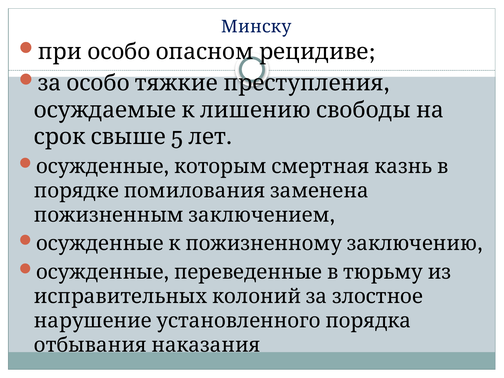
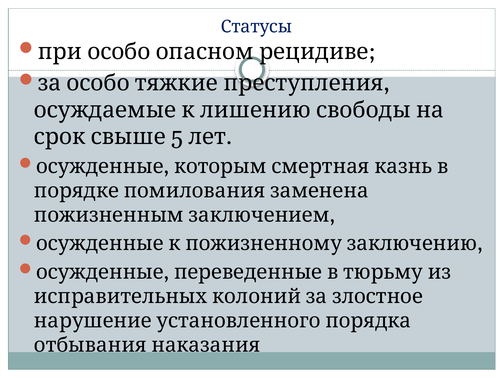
Минску: Минску -> Статусы (256, 27)
